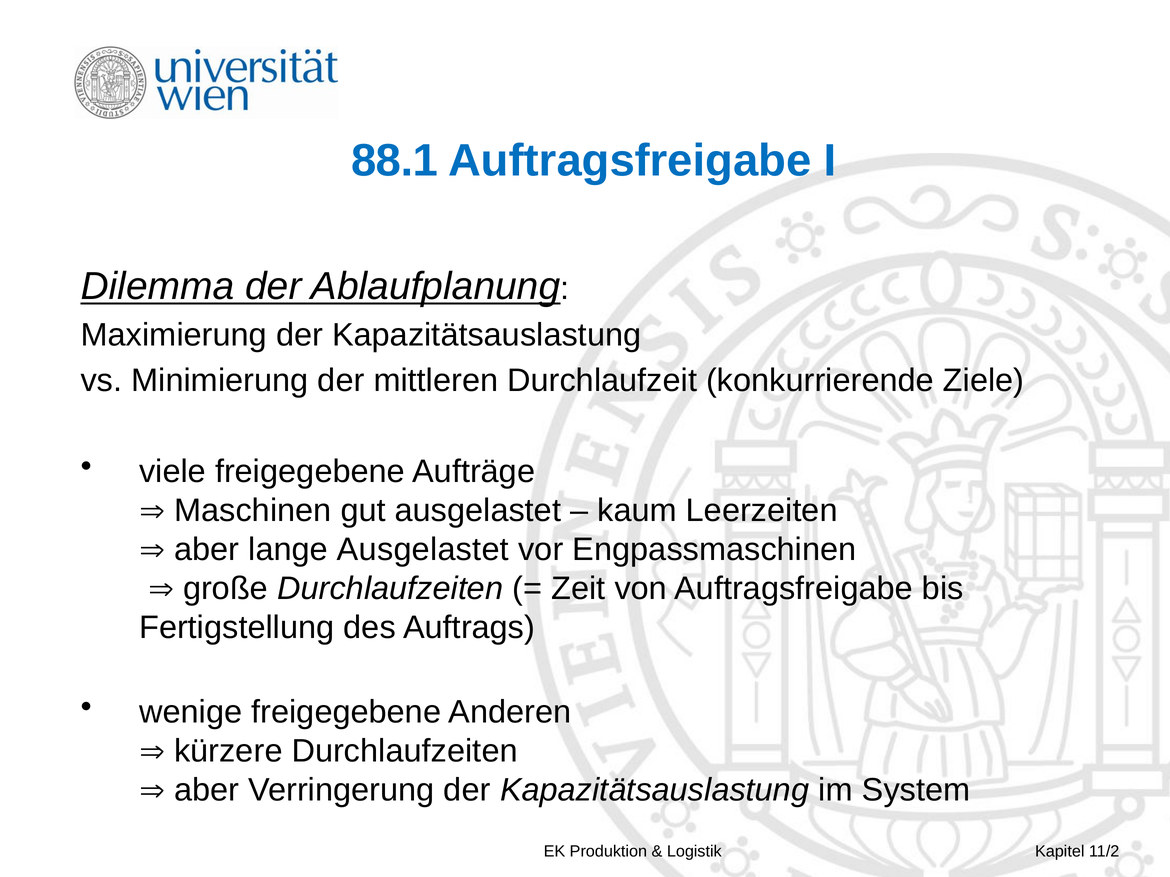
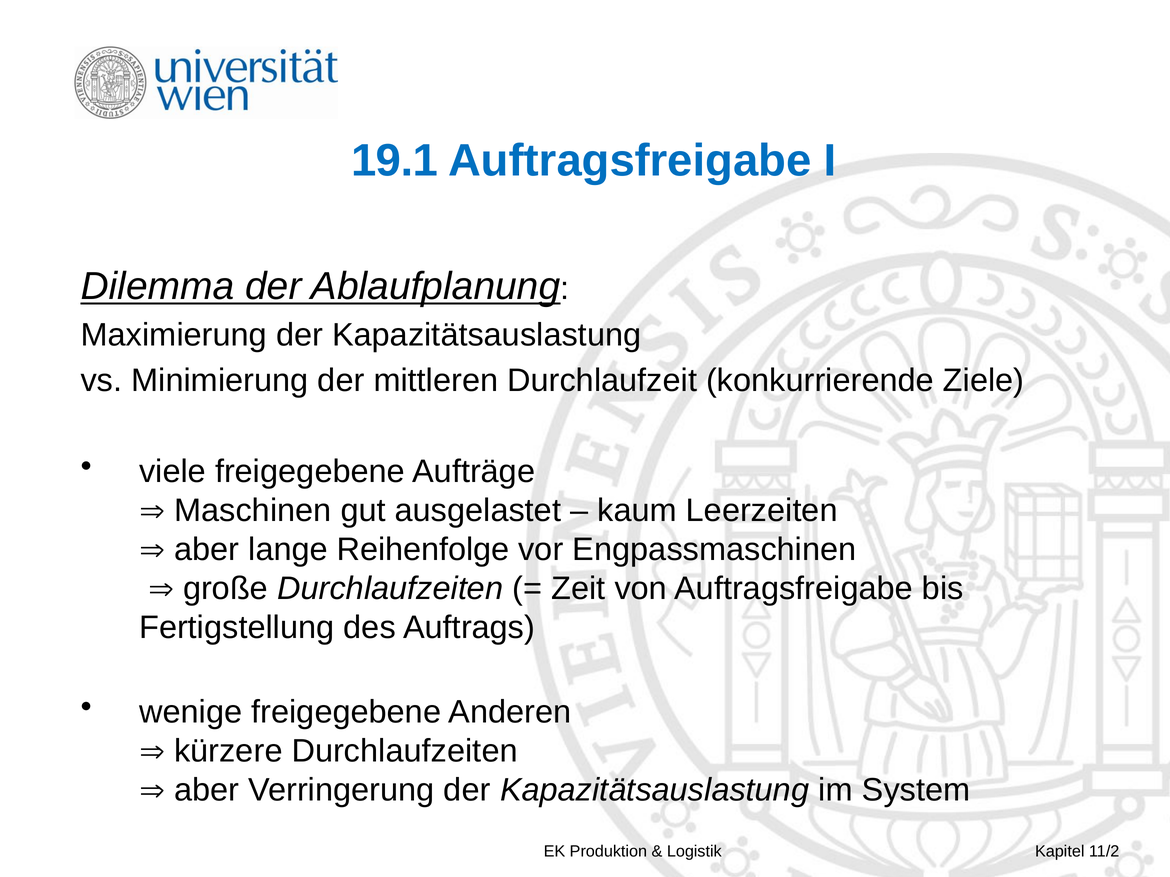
88.1: 88.1 -> 19.1 (395, 161)
lange Ausgelastet: Ausgelastet -> Reihenfolge (423, 550)
